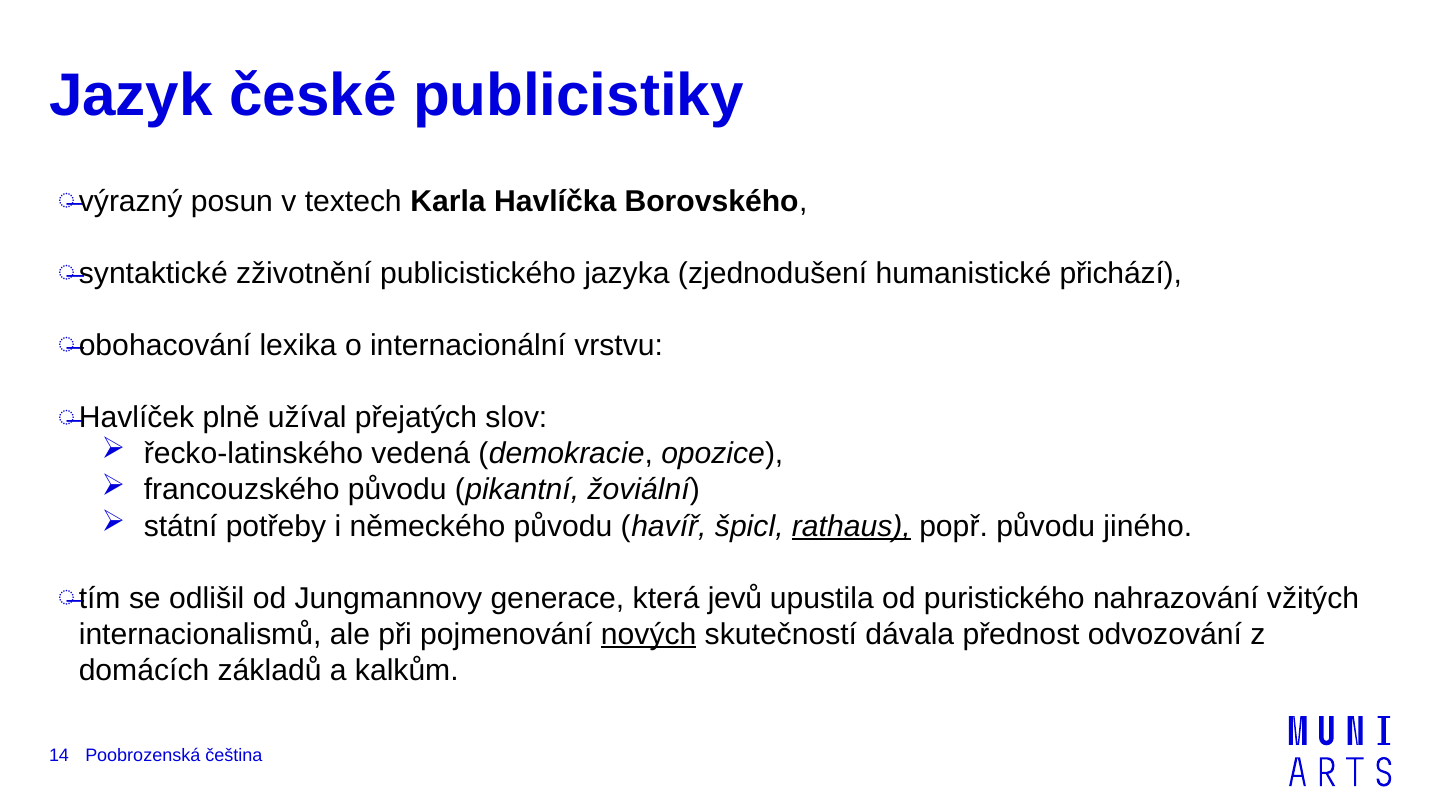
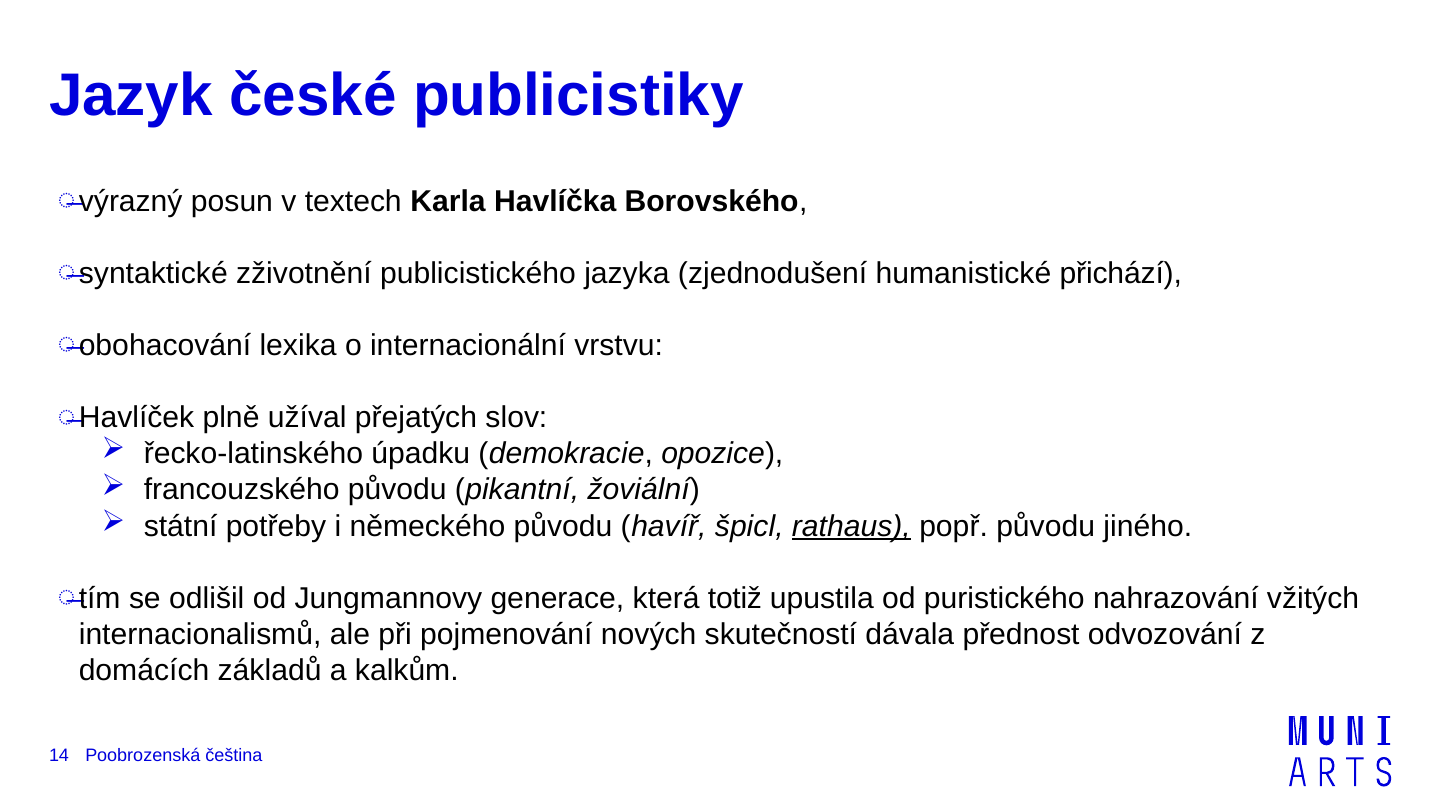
vedená: vedená -> úpadku (421, 454)
jevů: jevů -> totiž (735, 599)
nových underline: present -> none (649, 635)
